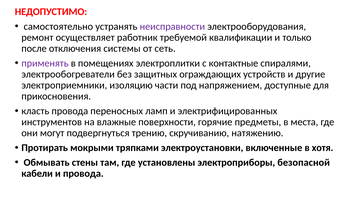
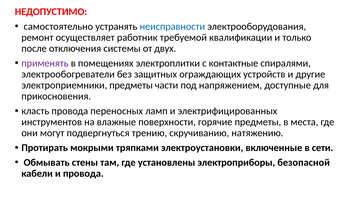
неисправности colour: purple -> blue (172, 26)
сеть: сеть -> двух (165, 49)
электроприемники изоляцию: изоляцию -> предметы (131, 85)
хотя: хотя -> сети (323, 148)
